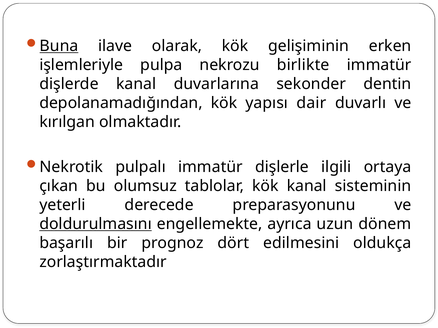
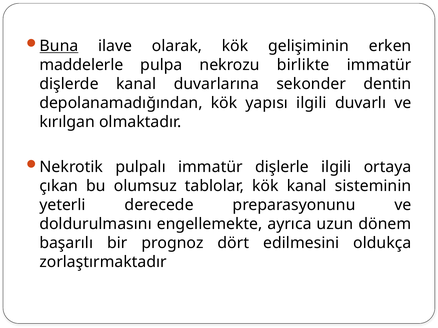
işlemleriyle: işlemleriyle -> maddelerle (81, 65)
yapısı dair: dair -> ilgili (311, 103)
doldurulmasını underline: present -> none (96, 224)
